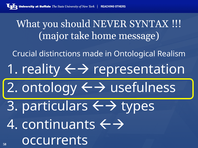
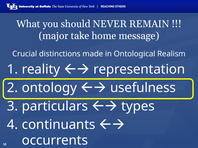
SYNTAX: SYNTAX -> REMAIN (149, 24)
